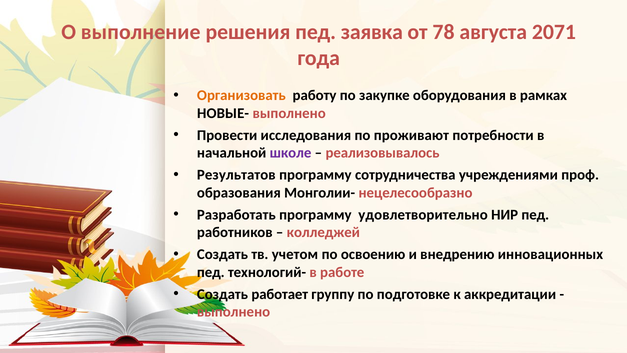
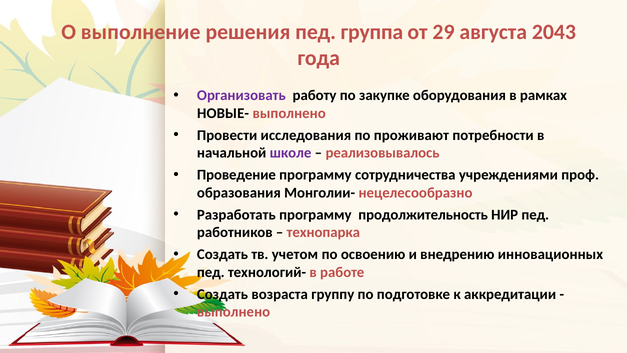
заявка: заявка -> группа (372, 32)
78: 78 -> 29 (444, 32)
2071: 2071 -> 2043 (554, 32)
Организовать colour: orange -> purple (241, 95)
Результатов: Результатов -> Проведение (236, 175)
удовлетворительно: удовлетворительно -> продолжительность (423, 215)
колледжей: колледжей -> технопарка (323, 232)
работает: работает -> возраста (280, 294)
